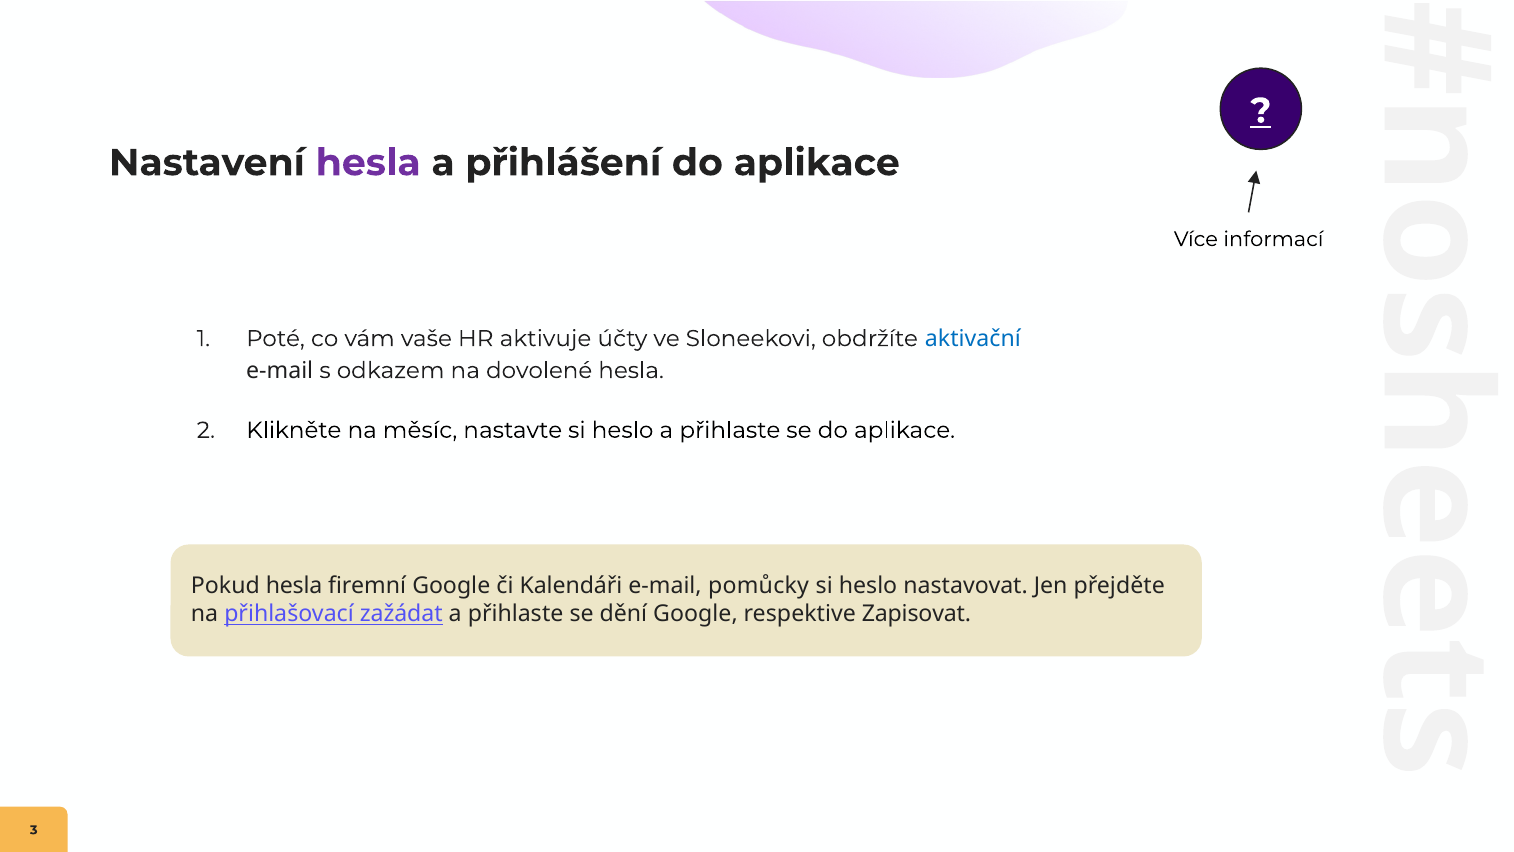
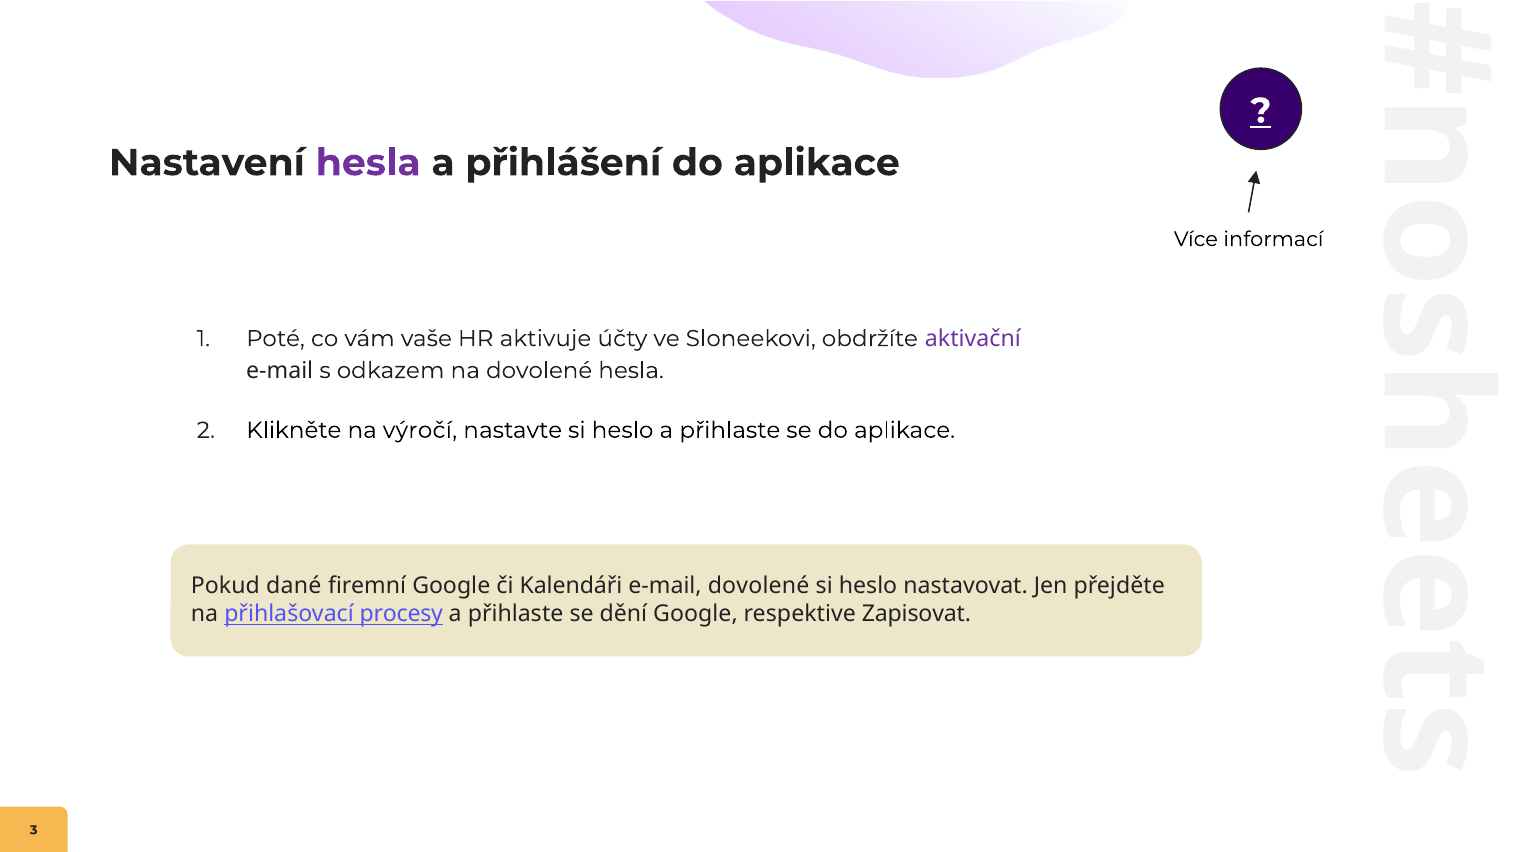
aktivační colour: blue -> purple (973, 338)
měsíc: měsíc -> výročí (420, 430)
Pokud hesla: hesla -> dané (294, 586)
e-mail pomůcky: pomůcky -> dovolené (759, 586)
zažádat: zažádat -> procesy (401, 614)
